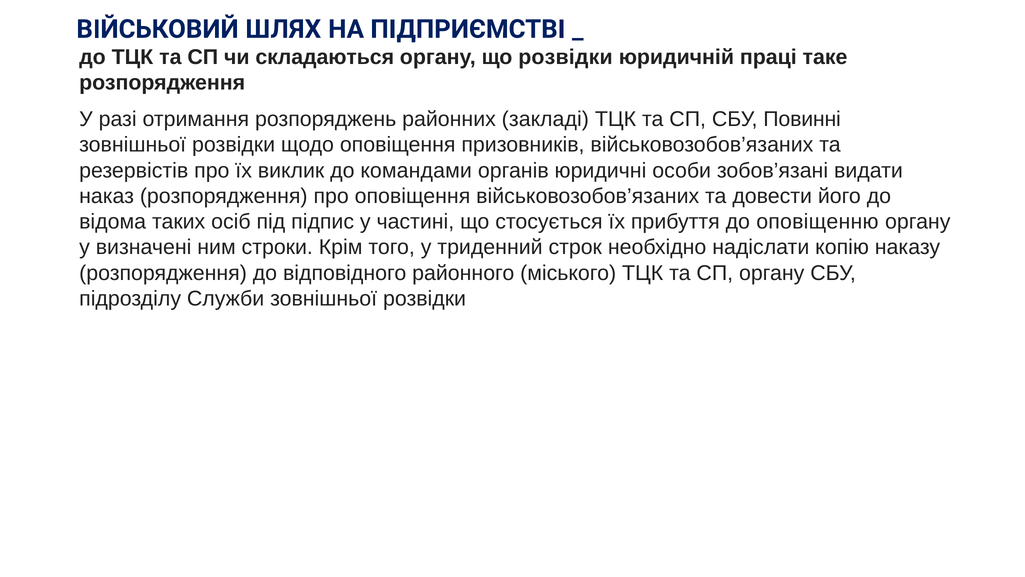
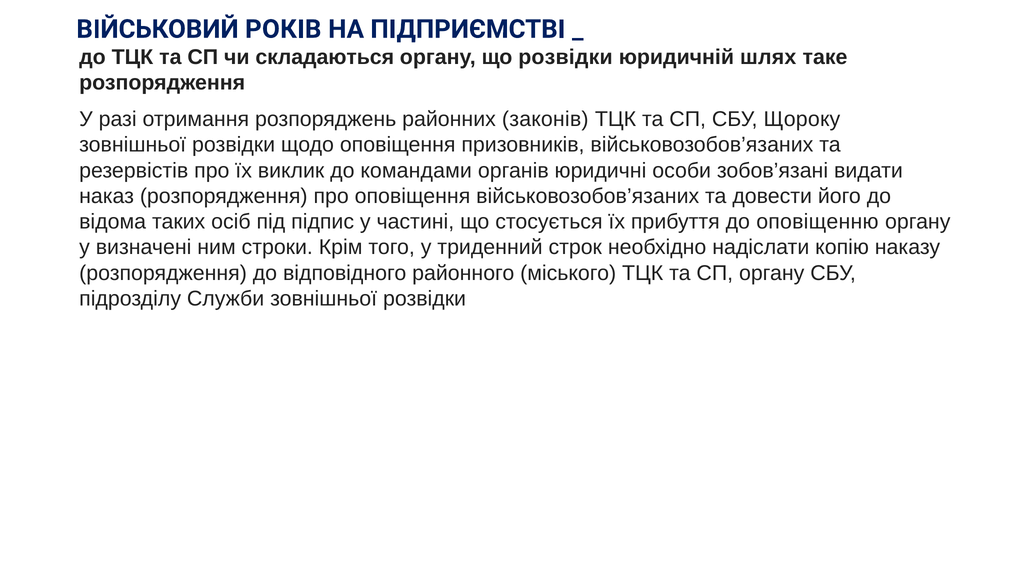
ШЛЯХ: ШЛЯХ -> РОКІВ (283, 29)
праці: праці -> шлях (768, 57)
закладі: закладі -> законів (545, 119)
Повинні: Повинні -> Щороку (802, 119)
